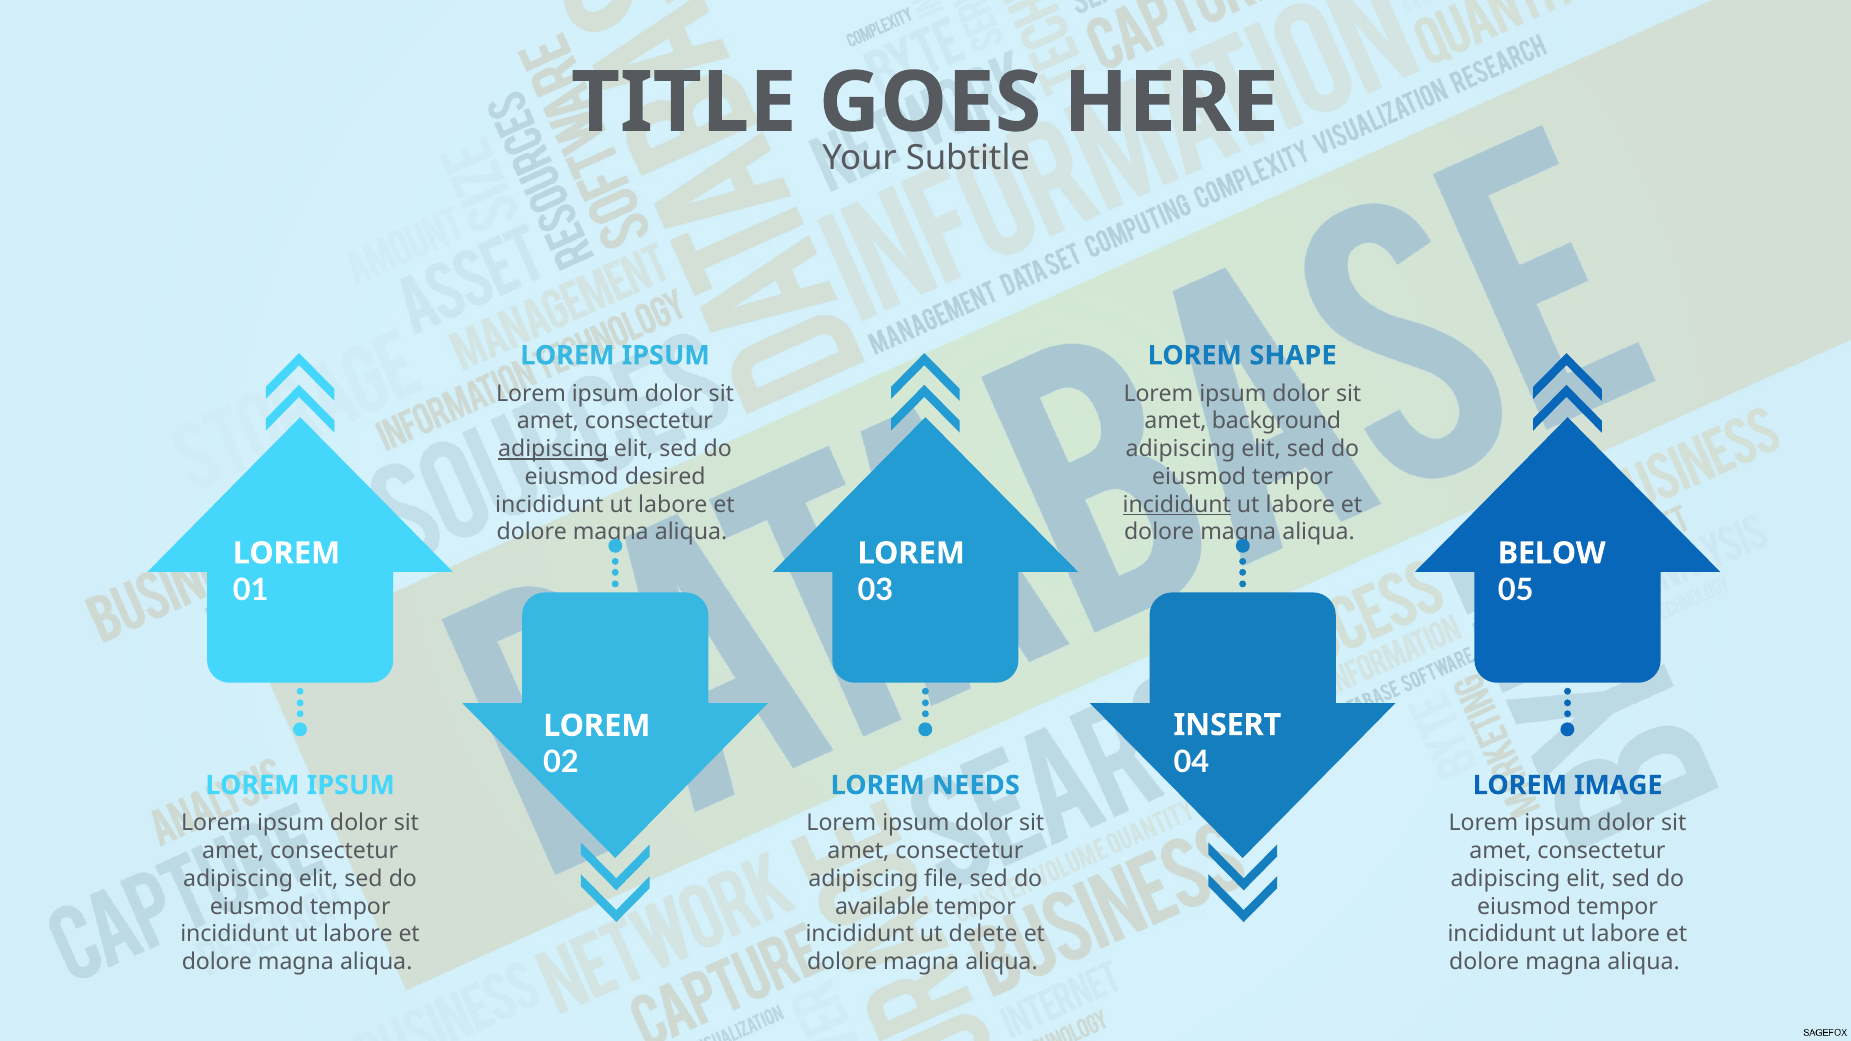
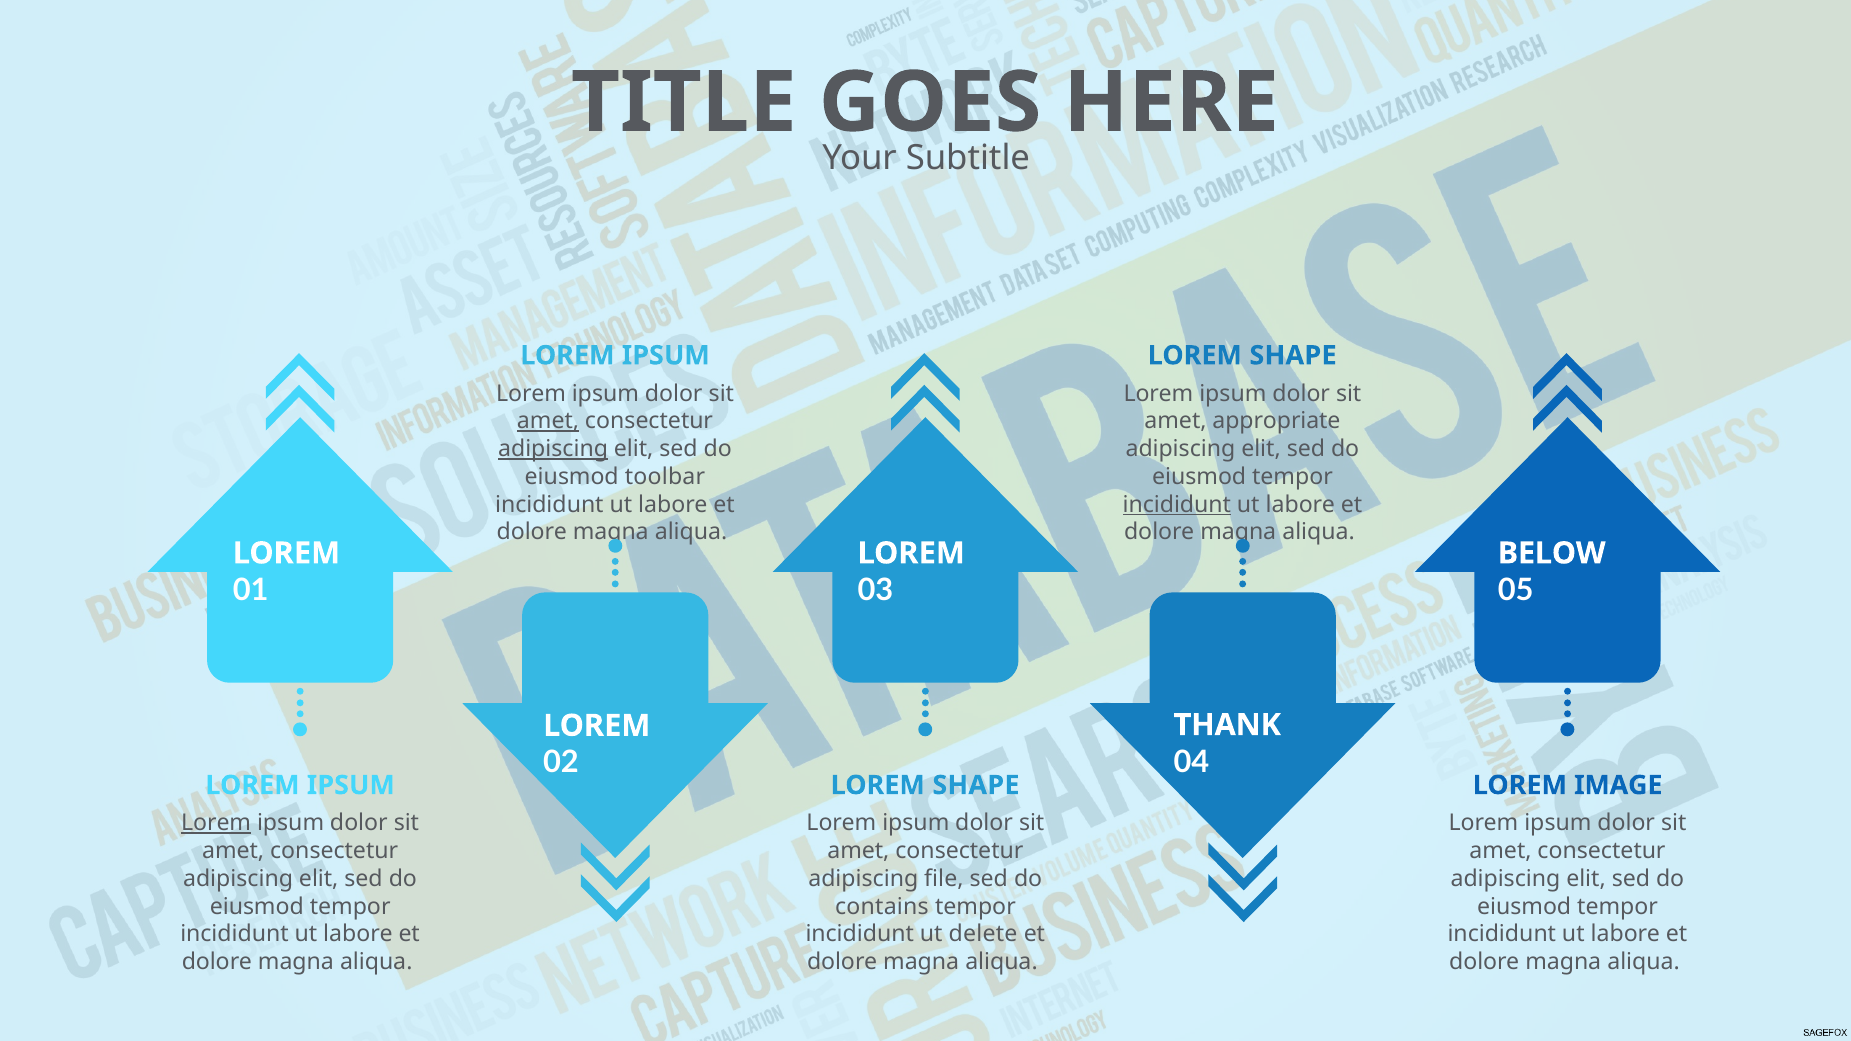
amet underline: none -> present (548, 421)
background: background -> appropriate (1276, 421)
desired: desired -> toolbar (665, 477)
INSERT: INSERT -> THANK (1227, 725)
NEEDS: NEEDS -> SHAPE (976, 785)
Lorem underline: none -> present (216, 823)
available: available -> contains (882, 907)
